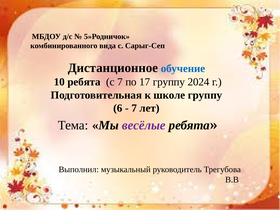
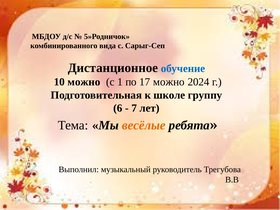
10 ребята: ребята -> можно (84, 82)
с 7: 7 -> 1 (120, 82)
17 группу: группу -> можно (169, 82)
весёлые colour: purple -> orange (144, 125)
